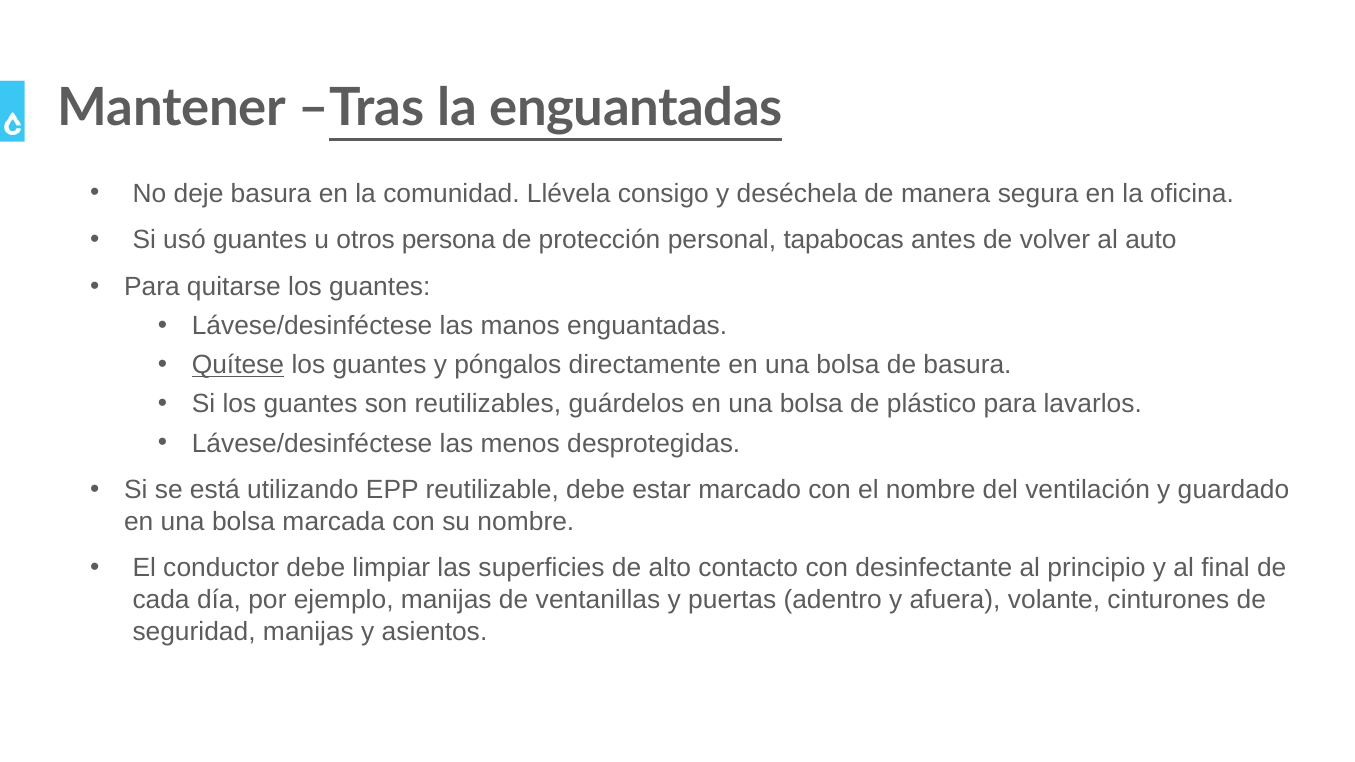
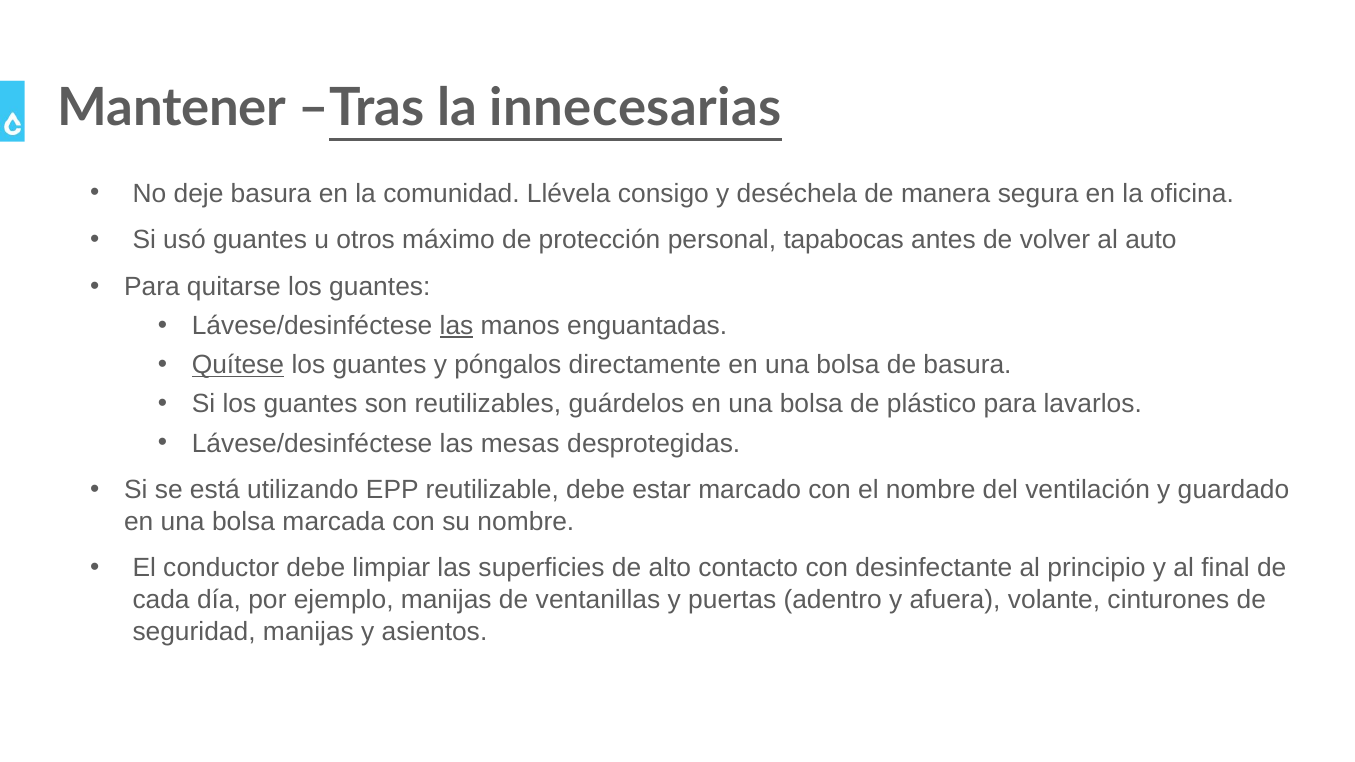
la enguantadas: enguantadas -> innecesarias (636, 108)
persona: persona -> máximo (448, 240)
las underline: none -> present (457, 326)
menos: menos -> mesas (520, 443)
